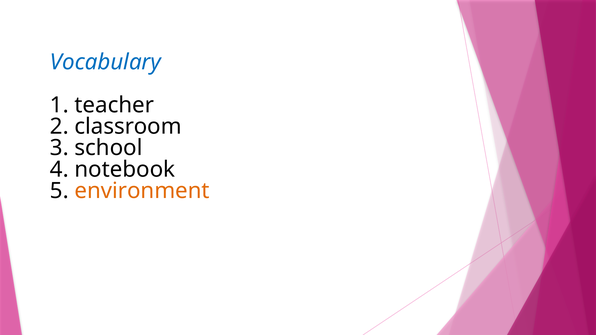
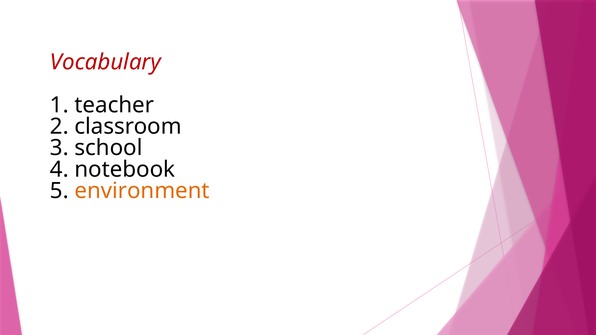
Vocabulary colour: blue -> red (105, 62)
